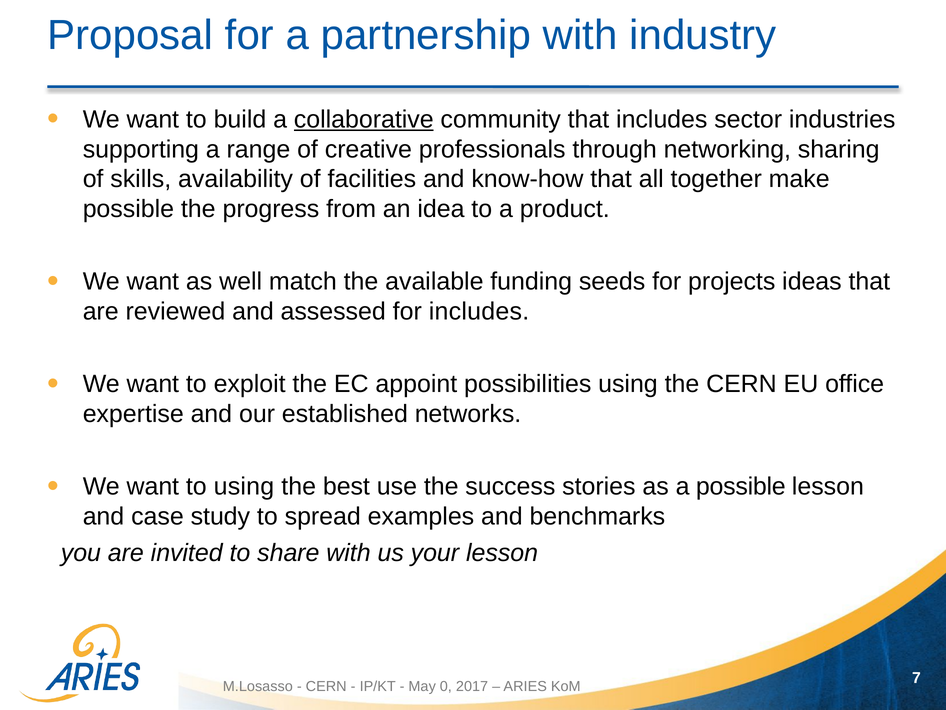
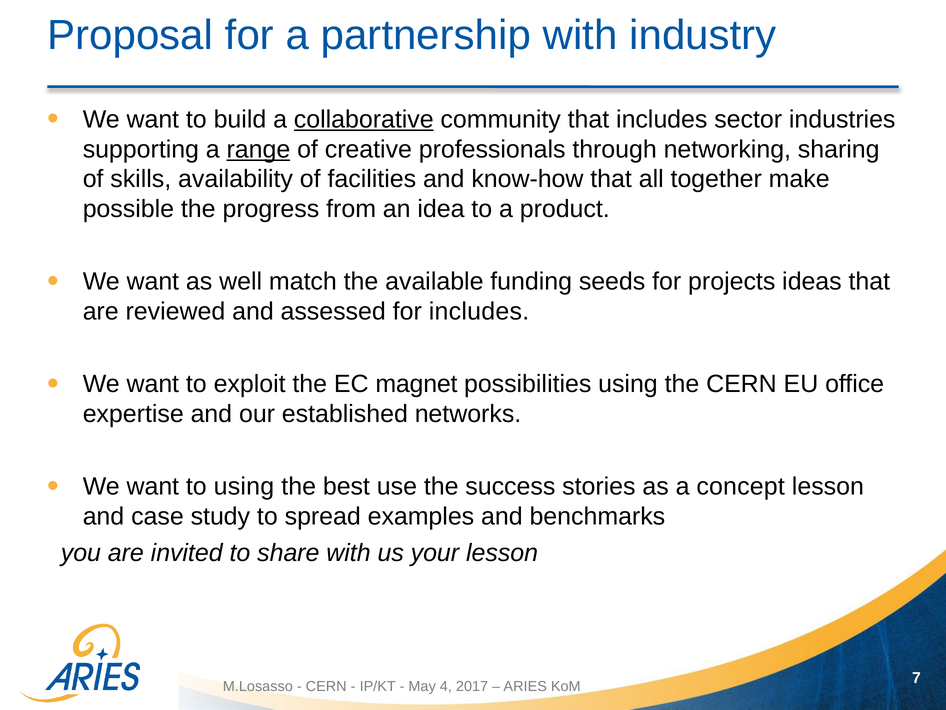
range underline: none -> present (258, 149)
appoint: appoint -> magnet (416, 384)
a possible: possible -> concept (741, 486)
0: 0 -> 4 (446, 686)
